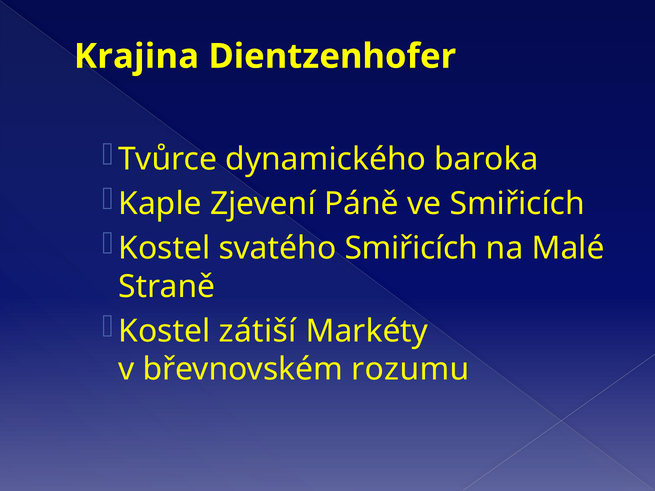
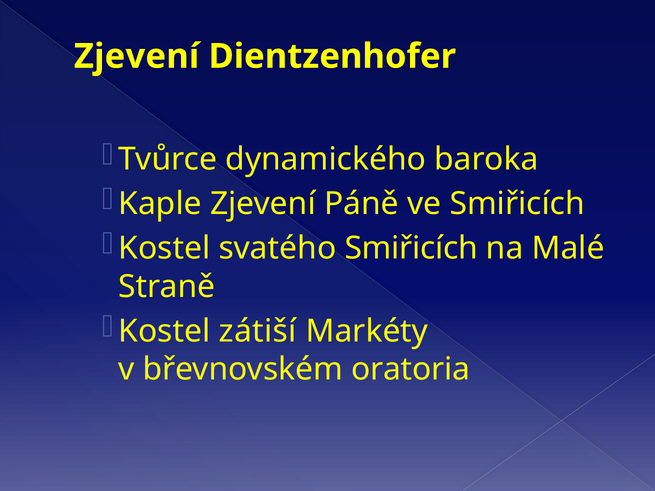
Krajina: Krajina -> Zjevení (137, 56)
rozumu: rozumu -> oratoria (411, 370)
